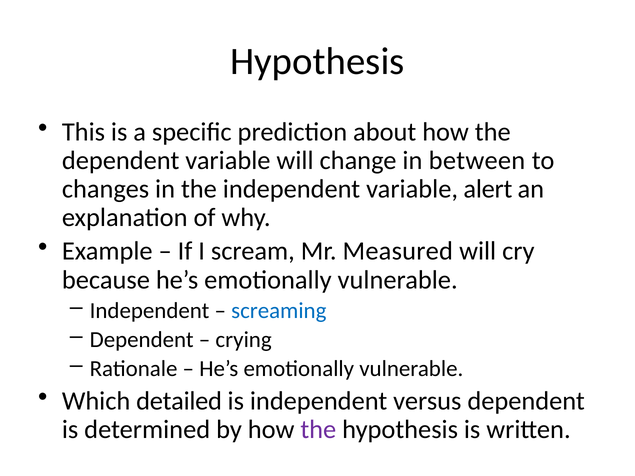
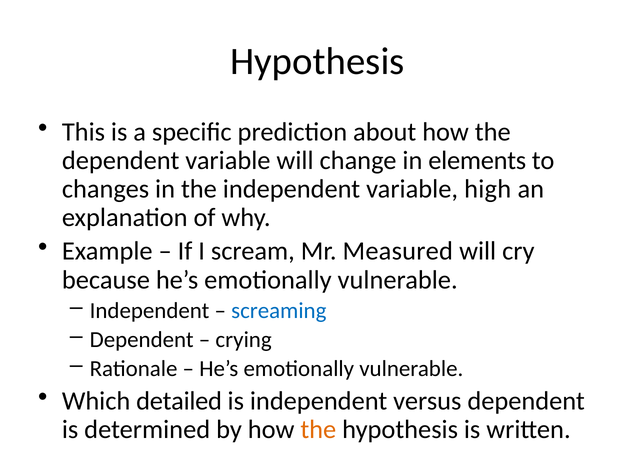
between: between -> elements (477, 161)
alert: alert -> high (488, 189)
the colour: purple -> orange (318, 430)
